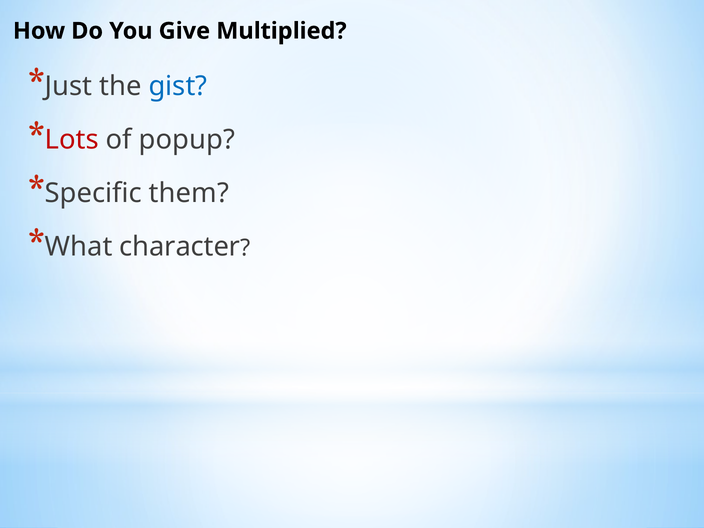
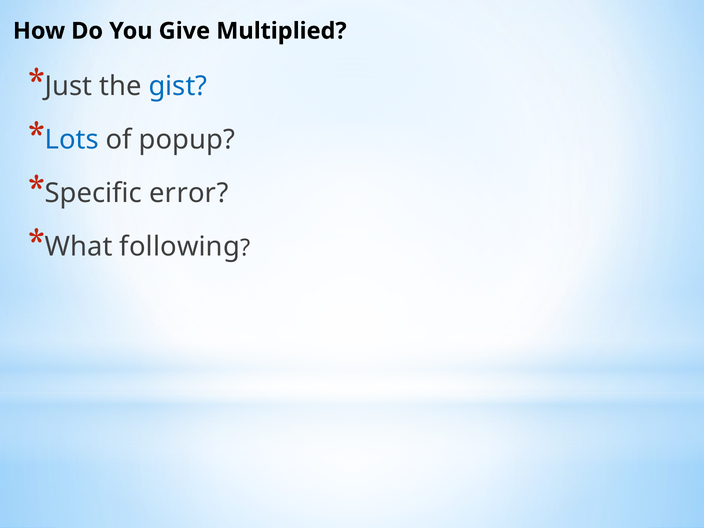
Lots colour: red -> blue (72, 140)
them: them -> error (189, 193)
character: character -> following (180, 247)
